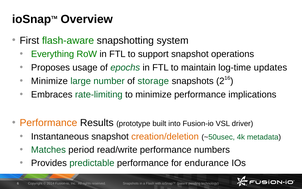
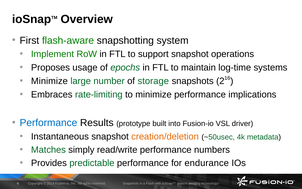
Everything: Everything -> Implement (53, 54)
updates: updates -> systems (271, 67)
Performance colour: orange -> blue (48, 123)
period: period -> simply (81, 150)
